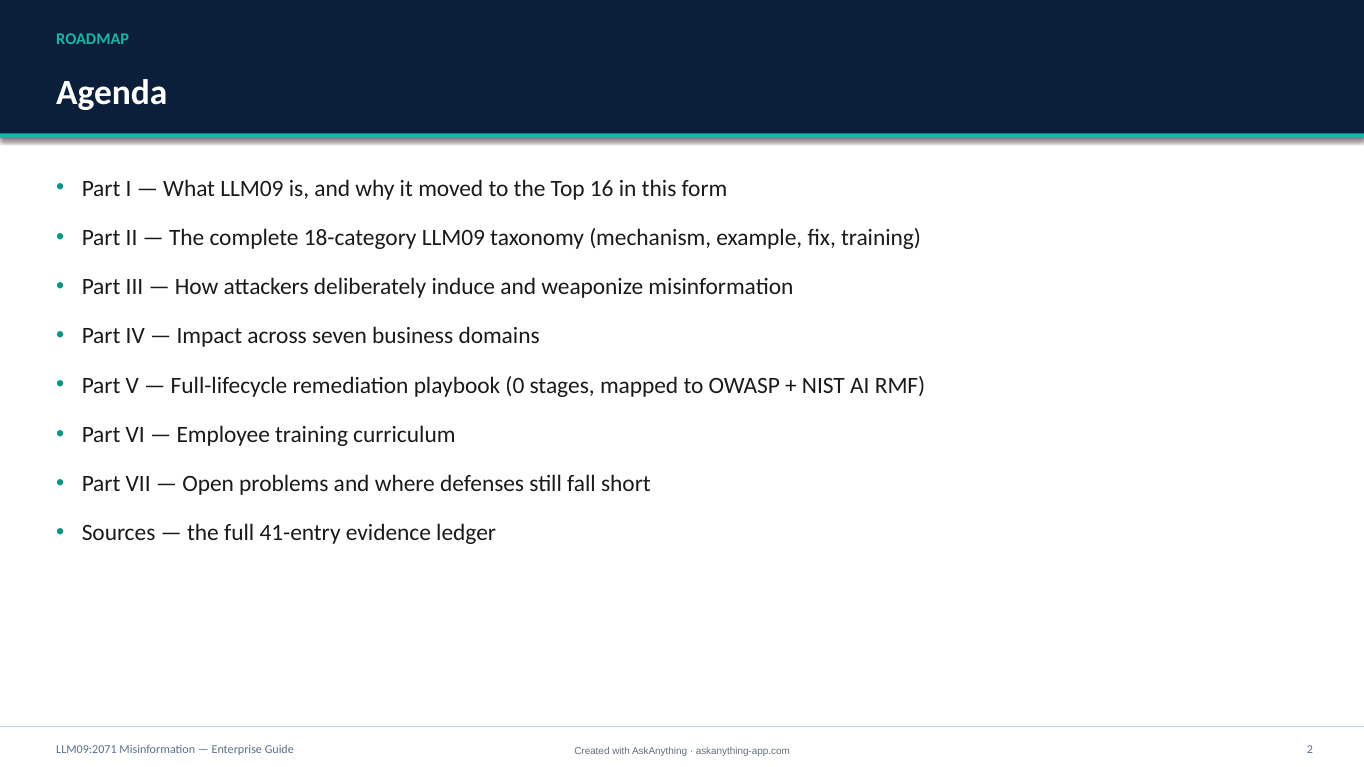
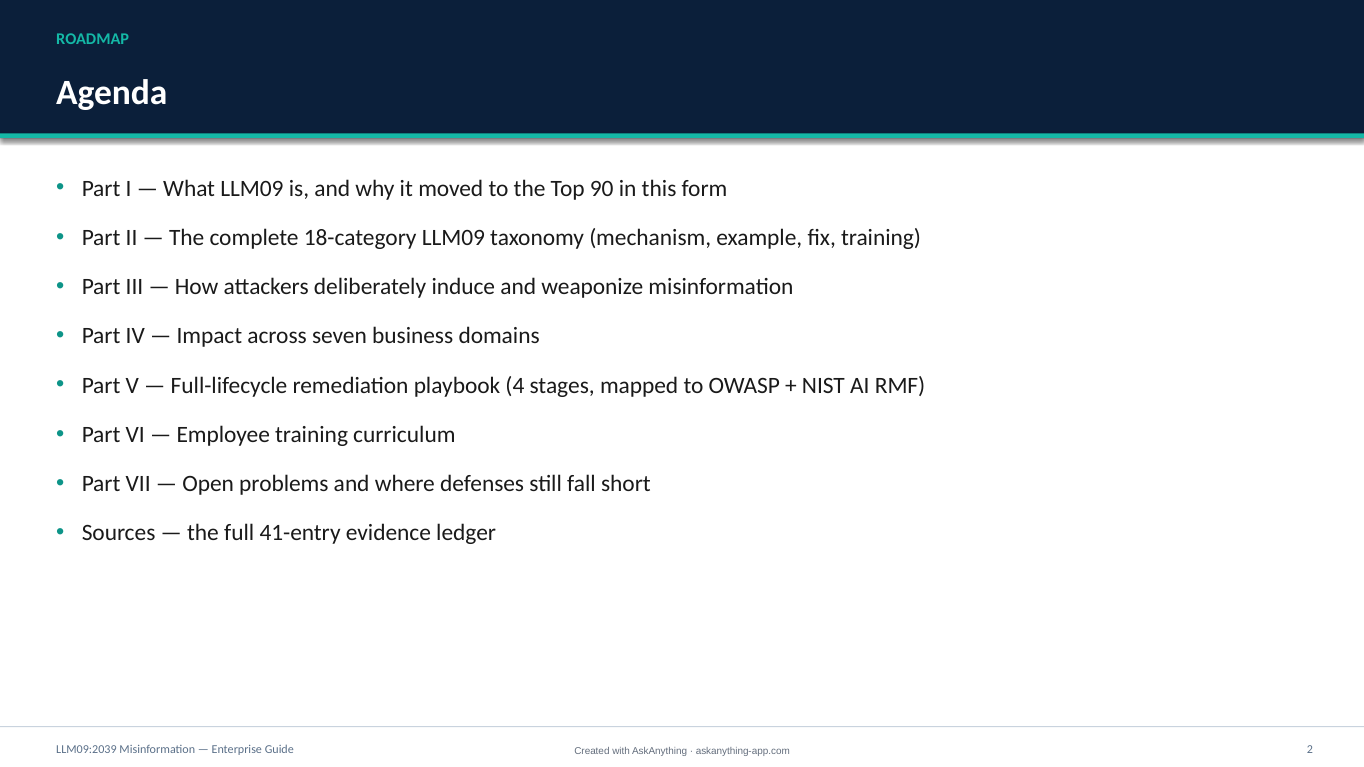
16: 16 -> 90 (602, 189)
0: 0 -> 4 (515, 386)
LLM09:2071: LLM09:2071 -> LLM09:2039 (86, 750)
